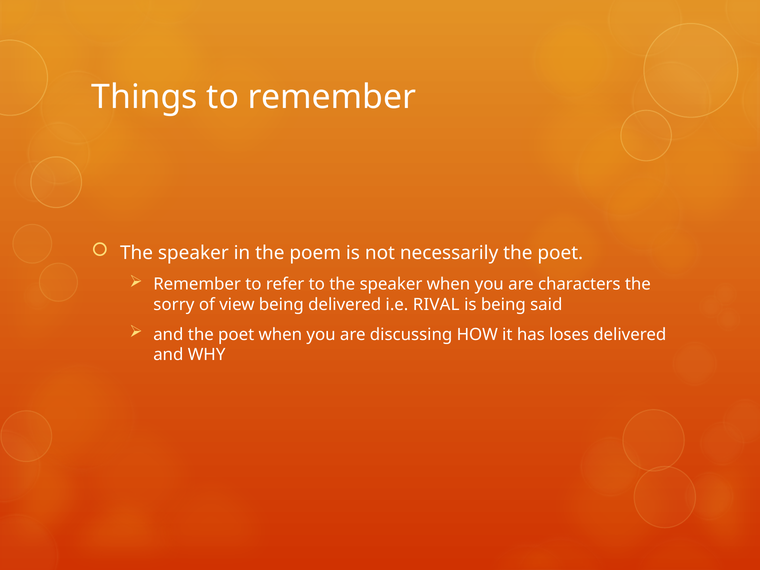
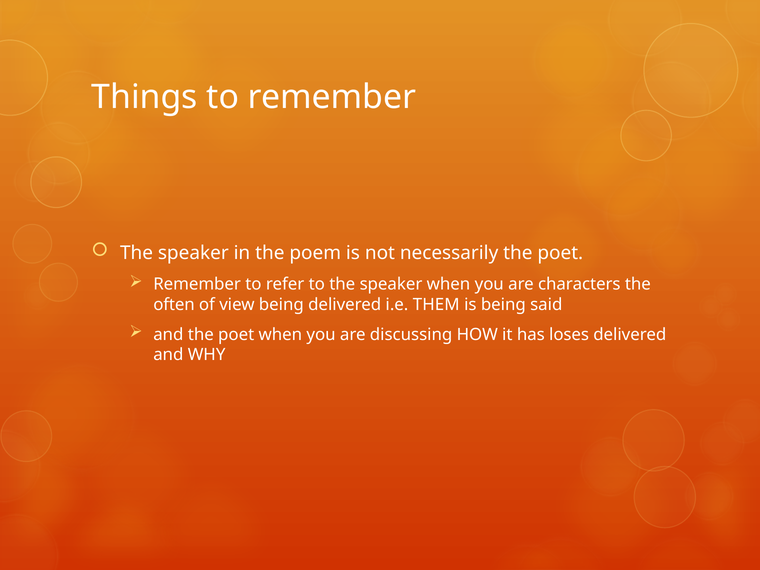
sorry: sorry -> often (174, 305)
RIVAL: RIVAL -> THEM (436, 305)
